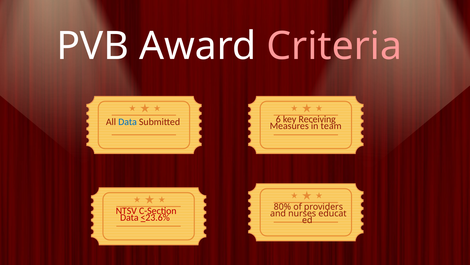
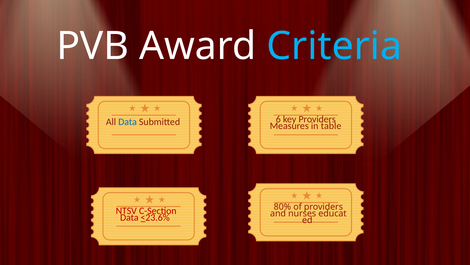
Criteria colour: pink -> light blue (334, 46)
key Receiving: Receiving -> Providers (317, 119)
team: team -> table (331, 126)
